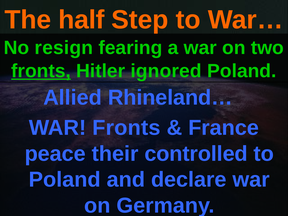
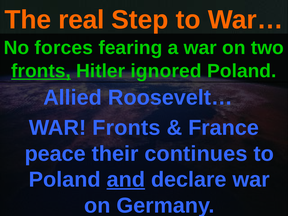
half: half -> real (81, 20)
resign: resign -> forces (64, 48)
Rhineland…: Rhineland… -> Roosevelt… (170, 98)
controlled: controlled -> continues (196, 154)
and underline: none -> present (126, 180)
